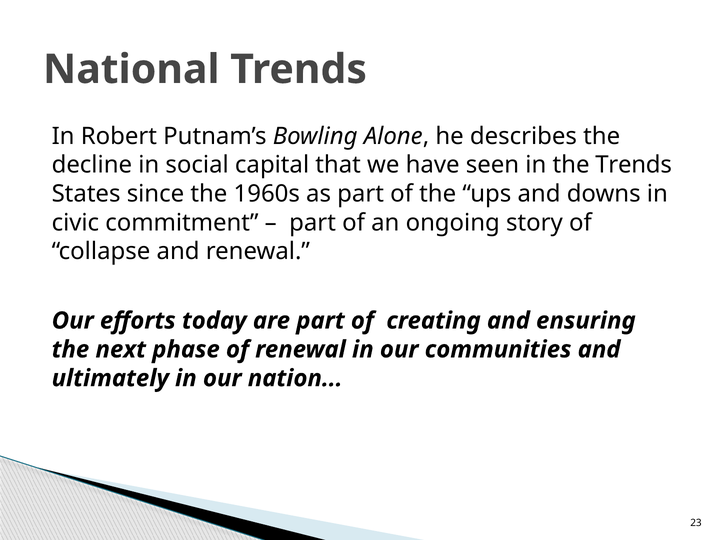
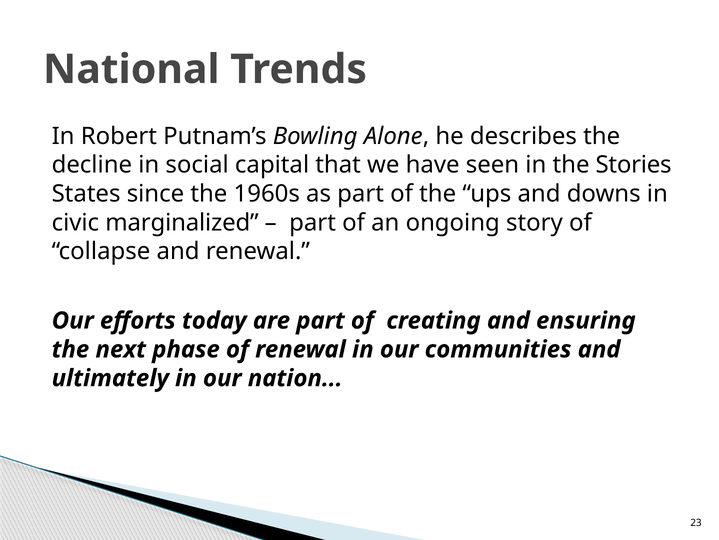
the Trends: Trends -> Stories (634, 165)
commitment: commitment -> marginalized (182, 222)
